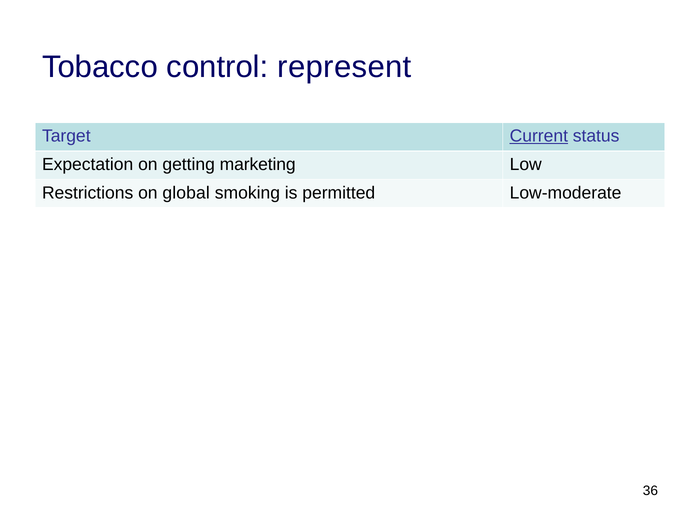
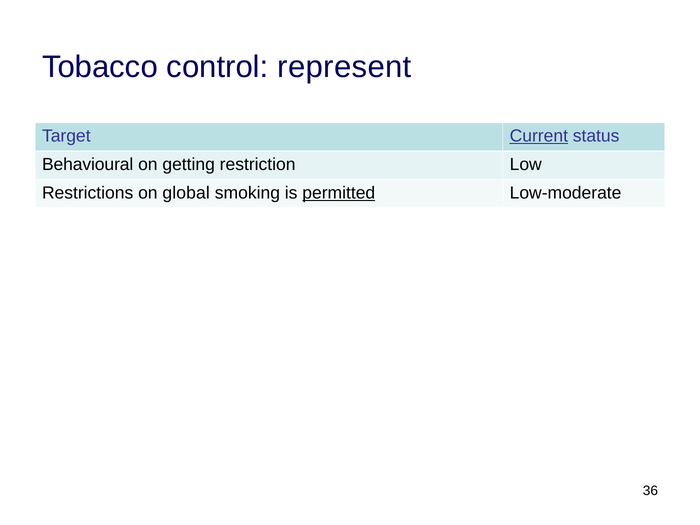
Expectation: Expectation -> Behavioural (88, 164)
marketing: marketing -> restriction (258, 164)
permitted underline: none -> present (339, 193)
